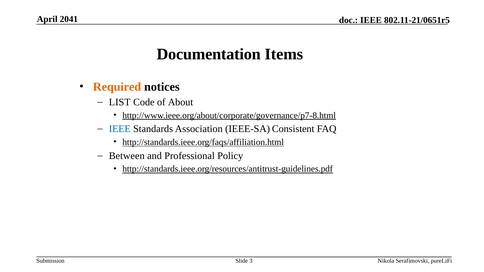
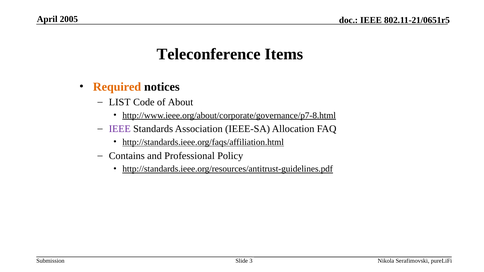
2041: 2041 -> 2005 (69, 19)
Documentation: Documentation -> Teleconference (209, 54)
IEEE colour: blue -> purple (120, 129)
Consistent: Consistent -> Allocation (293, 129)
Between: Between -> Contains (127, 156)
